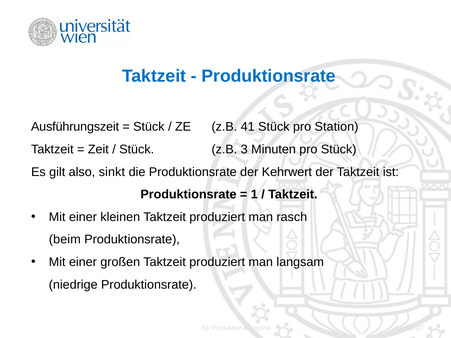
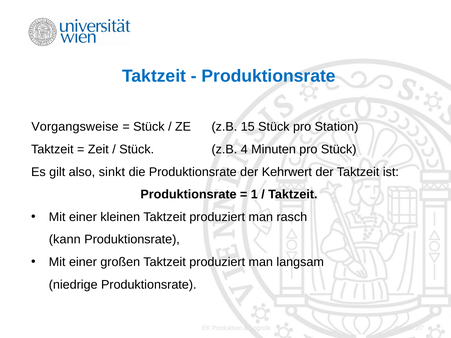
Ausführungszeit: Ausführungszeit -> Vorgangsweise (75, 127)
41: 41 -> 15 (248, 127)
3: 3 -> 4 (244, 149)
beim: beim -> kann (65, 240)
